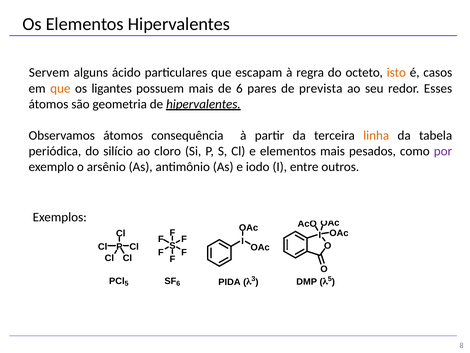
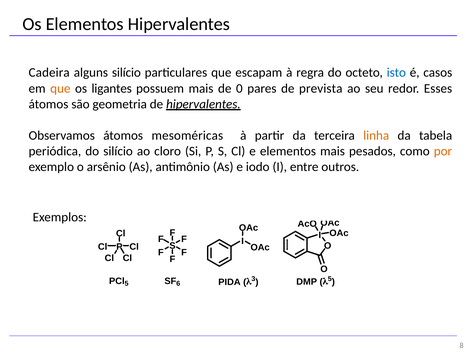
Servem: Servem -> Cadeira (49, 73)
alguns ácido: ácido -> silício (126, 73)
isto colour: orange -> blue (396, 73)
de 6: 6 -> 0 (239, 88)
consequência: consequência -> mesoméricas (187, 135)
por colour: purple -> orange (443, 151)
